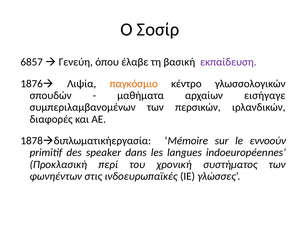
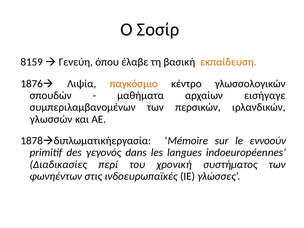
6857: 6857 -> 8159 (32, 62)
εκπαίδευση colour: purple -> orange (228, 62)
διαφορές: διαφορές -> γλωσσών (51, 119)
speaker: speaker -> γεγονός (104, 153)
Προκλασική: Προκλασική -> Διαδικασίες (58, 164)
